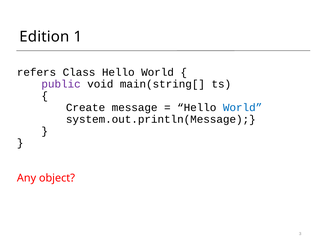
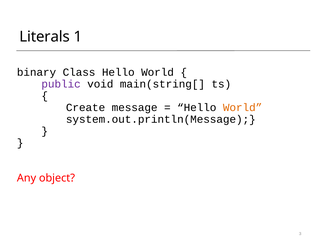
Edition: Edition -> Literals (45, 37)
refers: refers -> binary (37, 72)
World colour: blue -> orange (243, 108)
